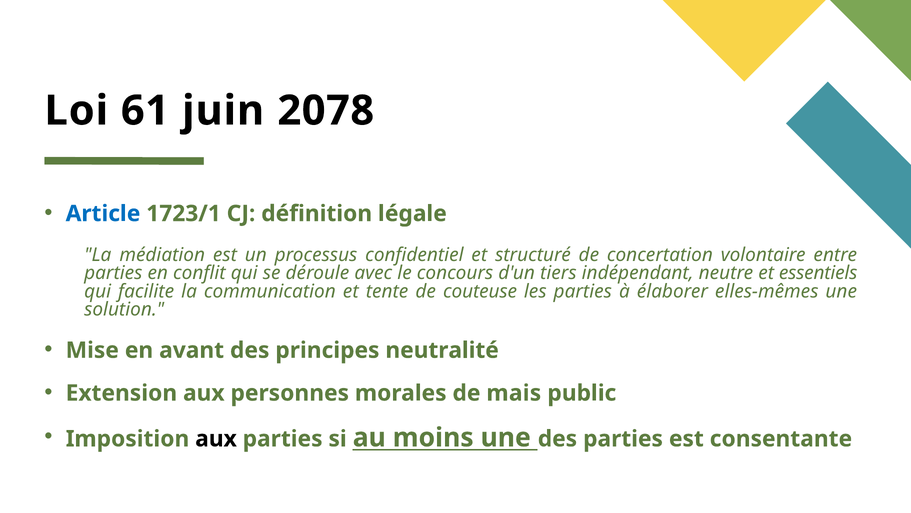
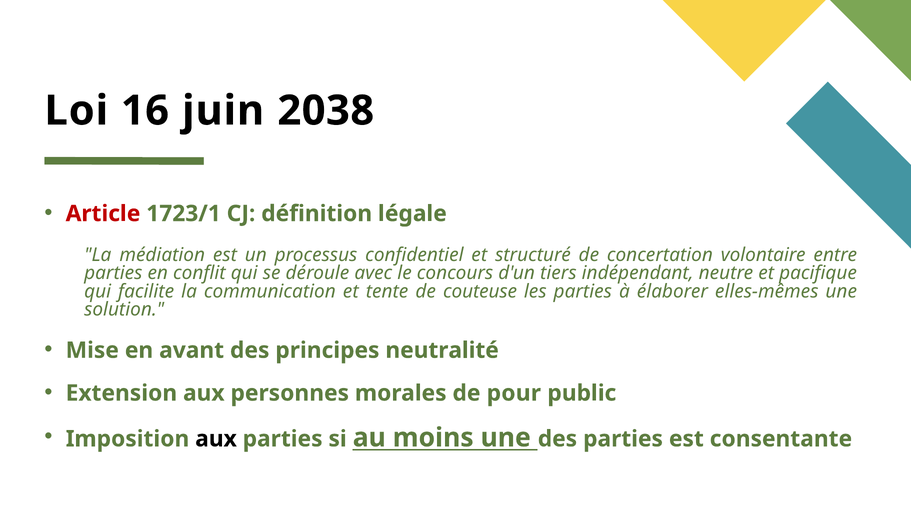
61: 61 -> 16 (145, 111)
2078: 2078 -> 2038 (326, 111)
Article colour: blue -> red (103, 213)
essentiels: essentiels -> pacifique (818, 273)
mais: mais -> pour (514, 393)
